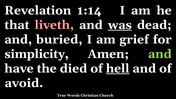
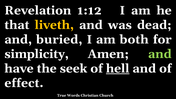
1:14: 1:14 -> 1:12 (89, 10)
liveth colour: pink -> yellow (54, 25)
was underline: present -> none (120, 25)
grief: grief -> both (134, 39)
died: died -> seek (74, 69)
avoid: avoid -> effect (24, 83)
